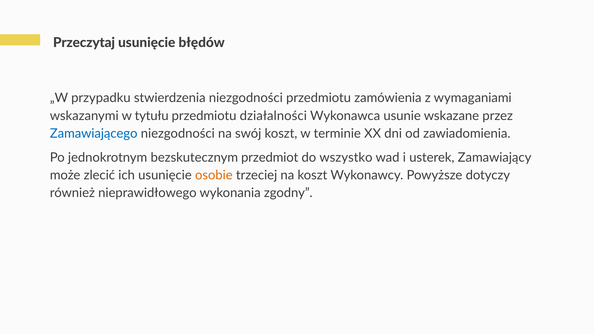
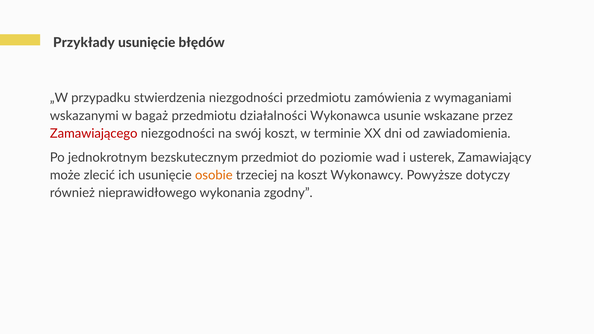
Przeczytaj: Przeczytaj -> Przykłady (84, 43)
tytułu: tytułu -> bagaż (152, 116)
Zamawiającego colour: blue -> red (94, 134)
wszystko: wszystko -> poziomie (346, 157)
